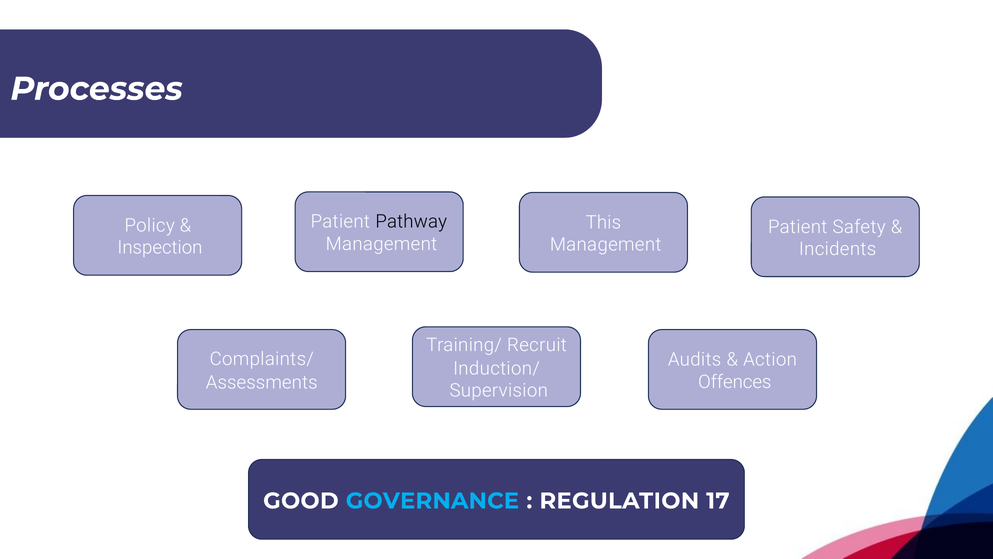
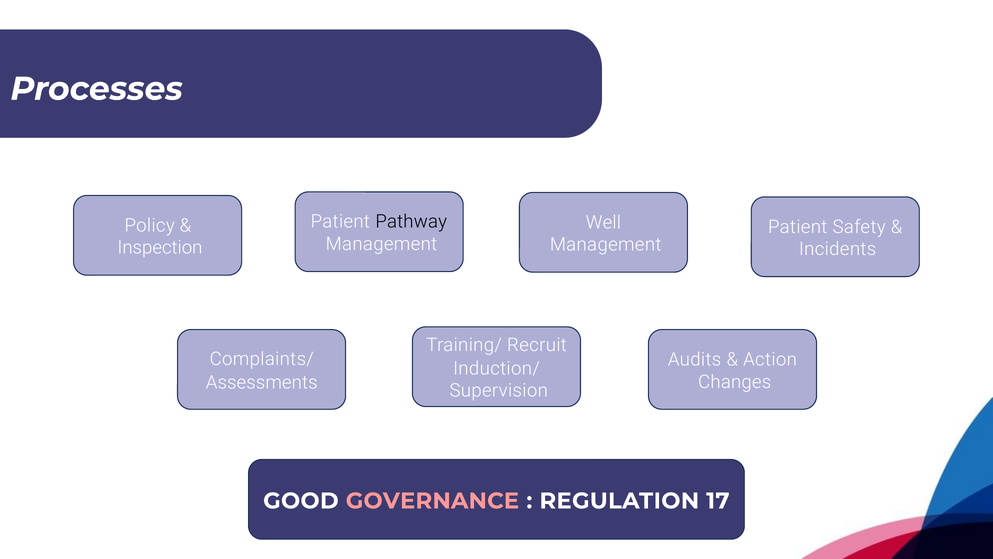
This: This -> Well (603, 222)
Offences: Offences -> Changes (735, 382)
GOVERNANCE colour: light blue -> pink (432, 501)
